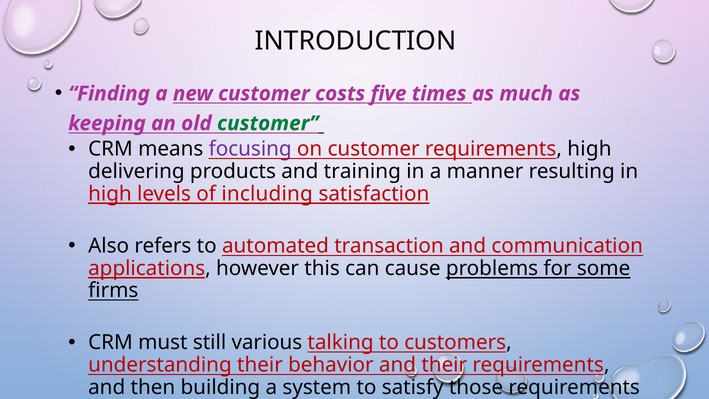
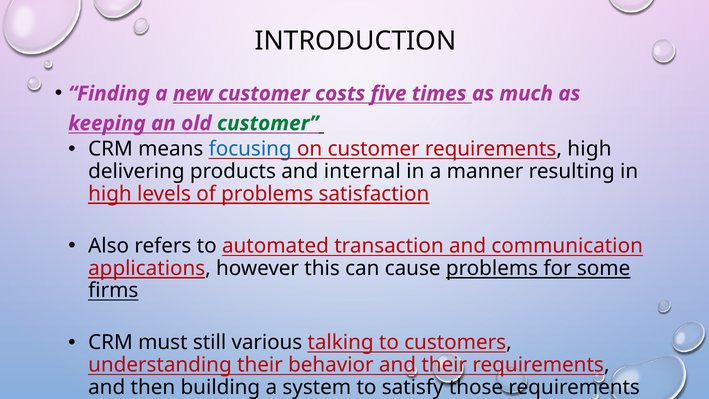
focusing colour: purple -> blue (250, 149)
training: training -> internal (362, 171)
of including: including -> problems (267, 194)
